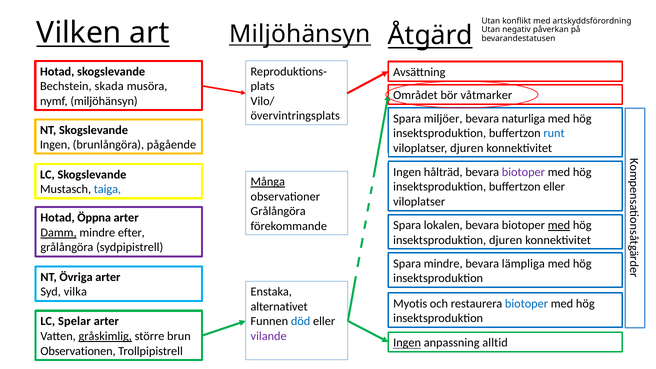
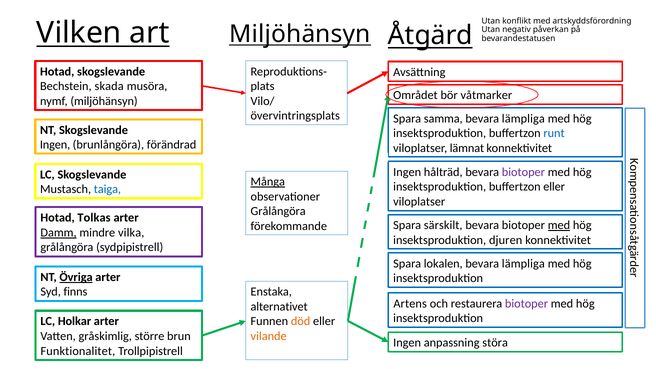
miljöer: miljöer -> samma (443, 118)
naturliga: naturliga -> lämpliga (523, 118)
pågående: pågående -> förändrad (172, 145)
viloplatser djuren: djuren -> lämnat (467, 148)
Öppna: Öppna -> Tolkas (94, 218)
lokalen: lokalen -> särskilt (443, 225)
efter: efter -> vilka (131, 233)
Spara mindre: mindre -> lokalen (443, 263)
Övriga underline: none -> present (76, 277)
vilka: vilka -> finns (75, 292)
Myotis: Myotis -> Artens (410, 303)
biotoper colour: blue -> purple (526, 303)
död colour: blue -> orange (301, 321)
Spelar: Spelar -> Holkar (75, 321)
vilande colour: purple -> orange (269, 336)
gråskimlig underline: present -> none (105, 336)
Ingen underline: present -> none (407, 343)
alltid: alltid -> störa (495, 343)
Observationen: Observationen -> Funktionalitet (78, 351)
